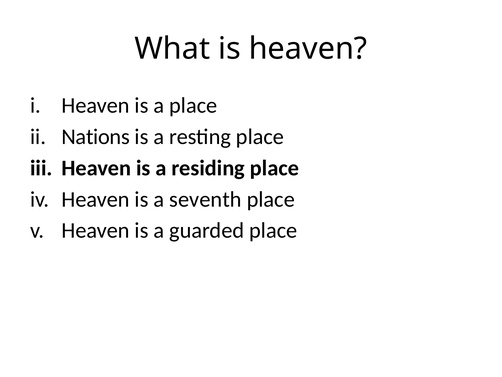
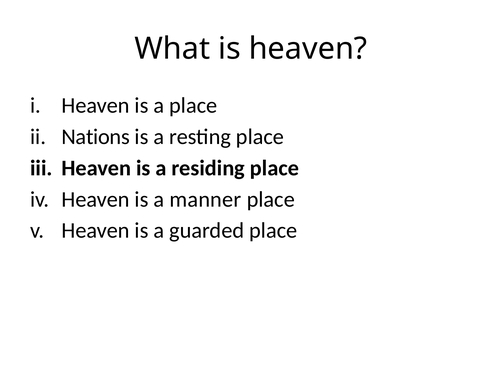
seventh: seventh -> manner (205, 199)
